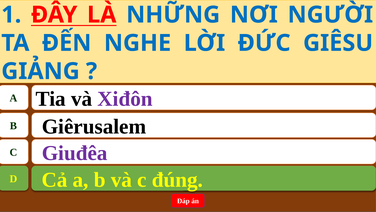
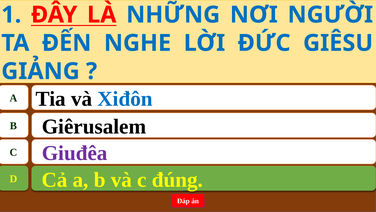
Xiđôn colour: purple -> blue (125, 99)
